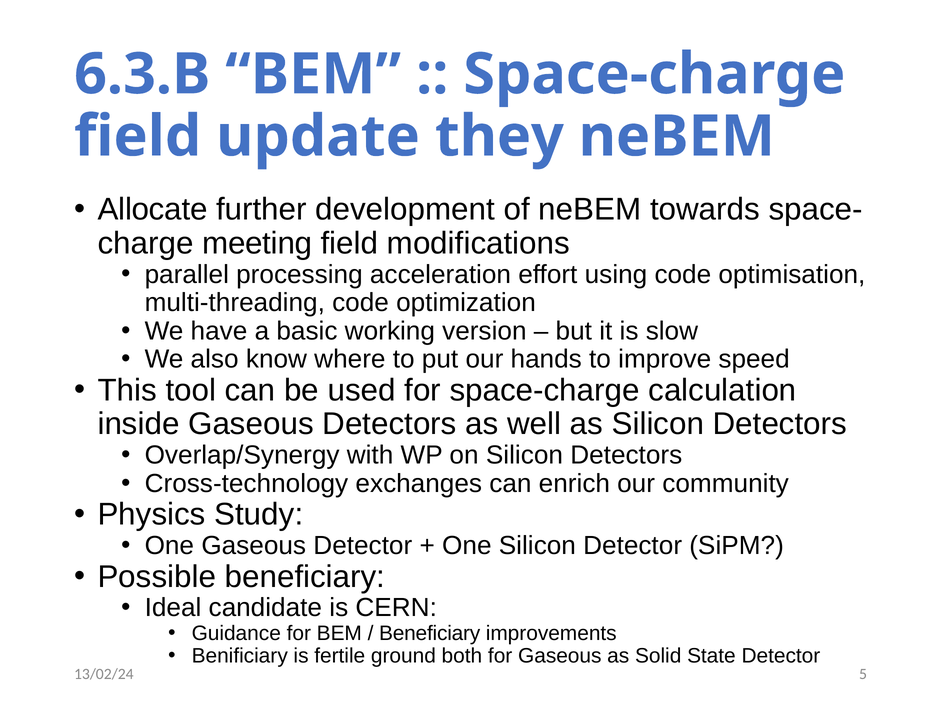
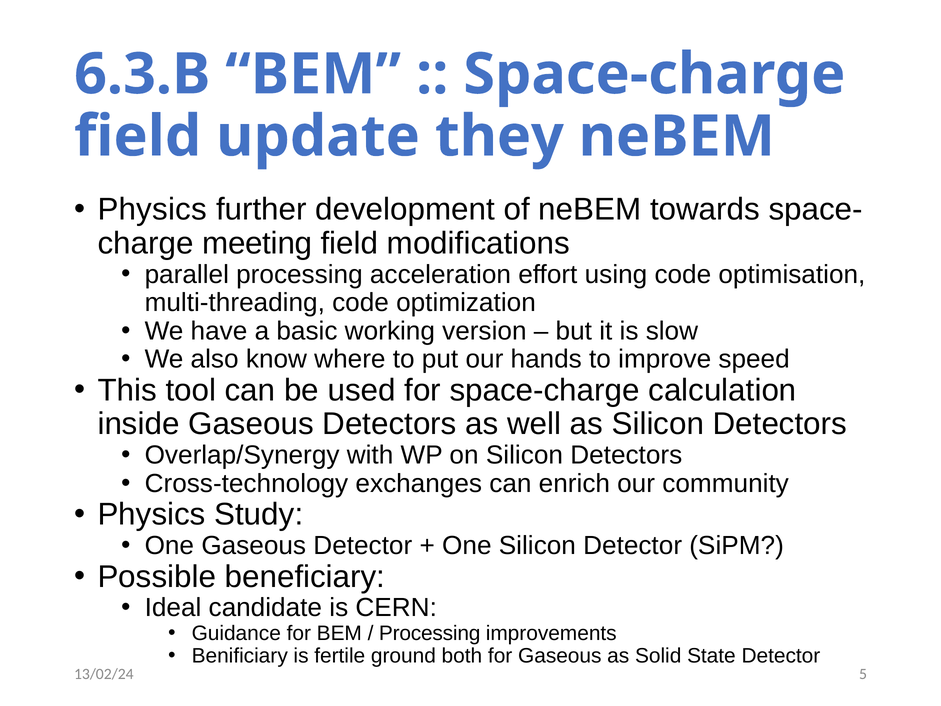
Allocate: Allocate -> Physics (152, 209)
Beneficiary: Beneficiary -> Processing (430, 633)
